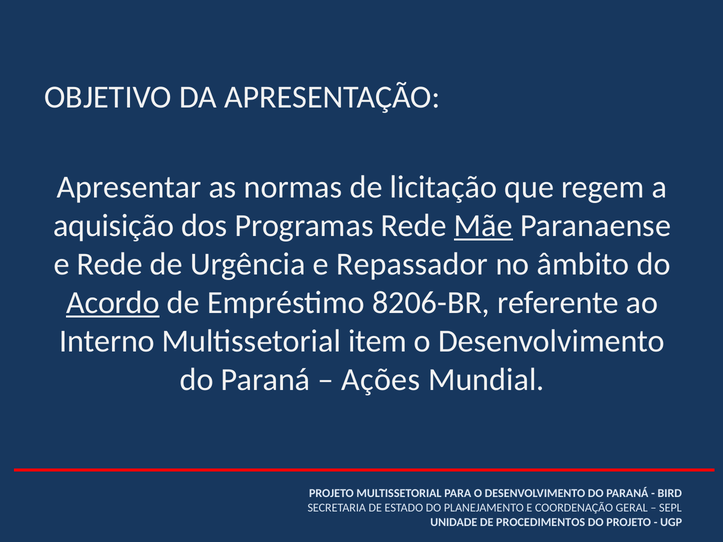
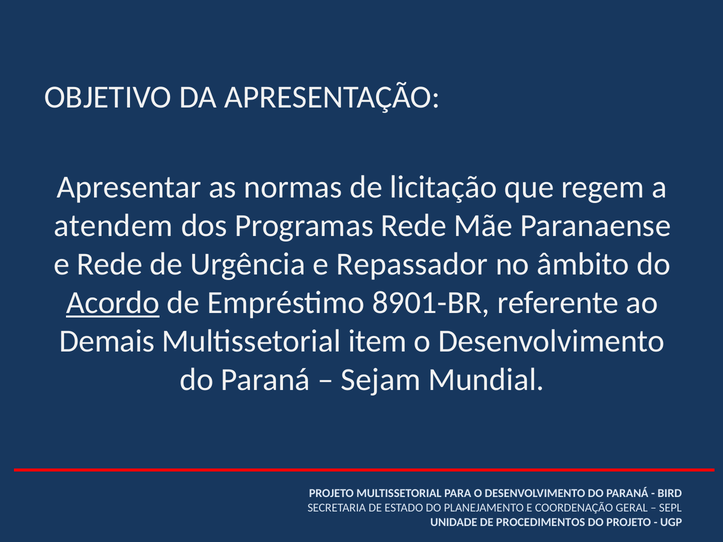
aquisição: aquisição -> atendem (113, 226)
Mãe underline: present -> none (483, 226)
8206-BR: 8206-BR -> 8901-BR (431, 303)
Interno: Interno -> Demais (107, 341)
Ações: Ações -> Sejam (381, 380)
